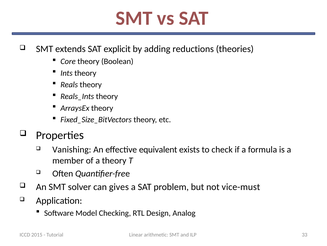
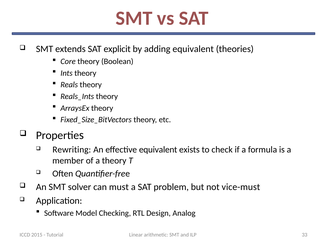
adding reductions: reductions -> equivalent (193, 49)
Vanishing: Vanishing -> Rewriting (72, 149)
gives: gives -> must (119, 186)
